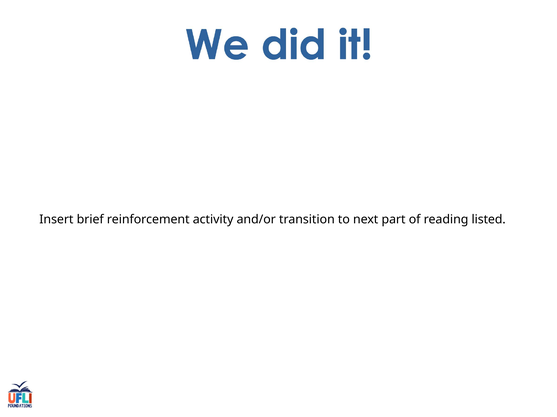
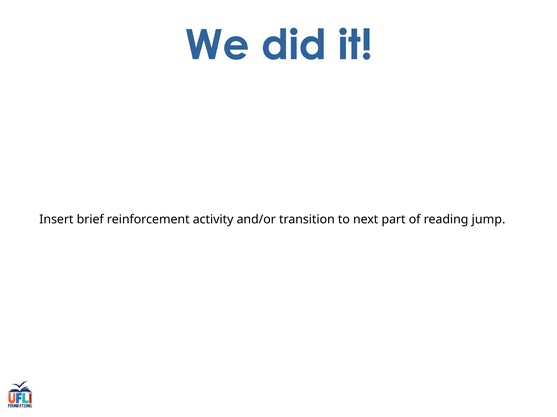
listed: listed -> jump (489, 220)
